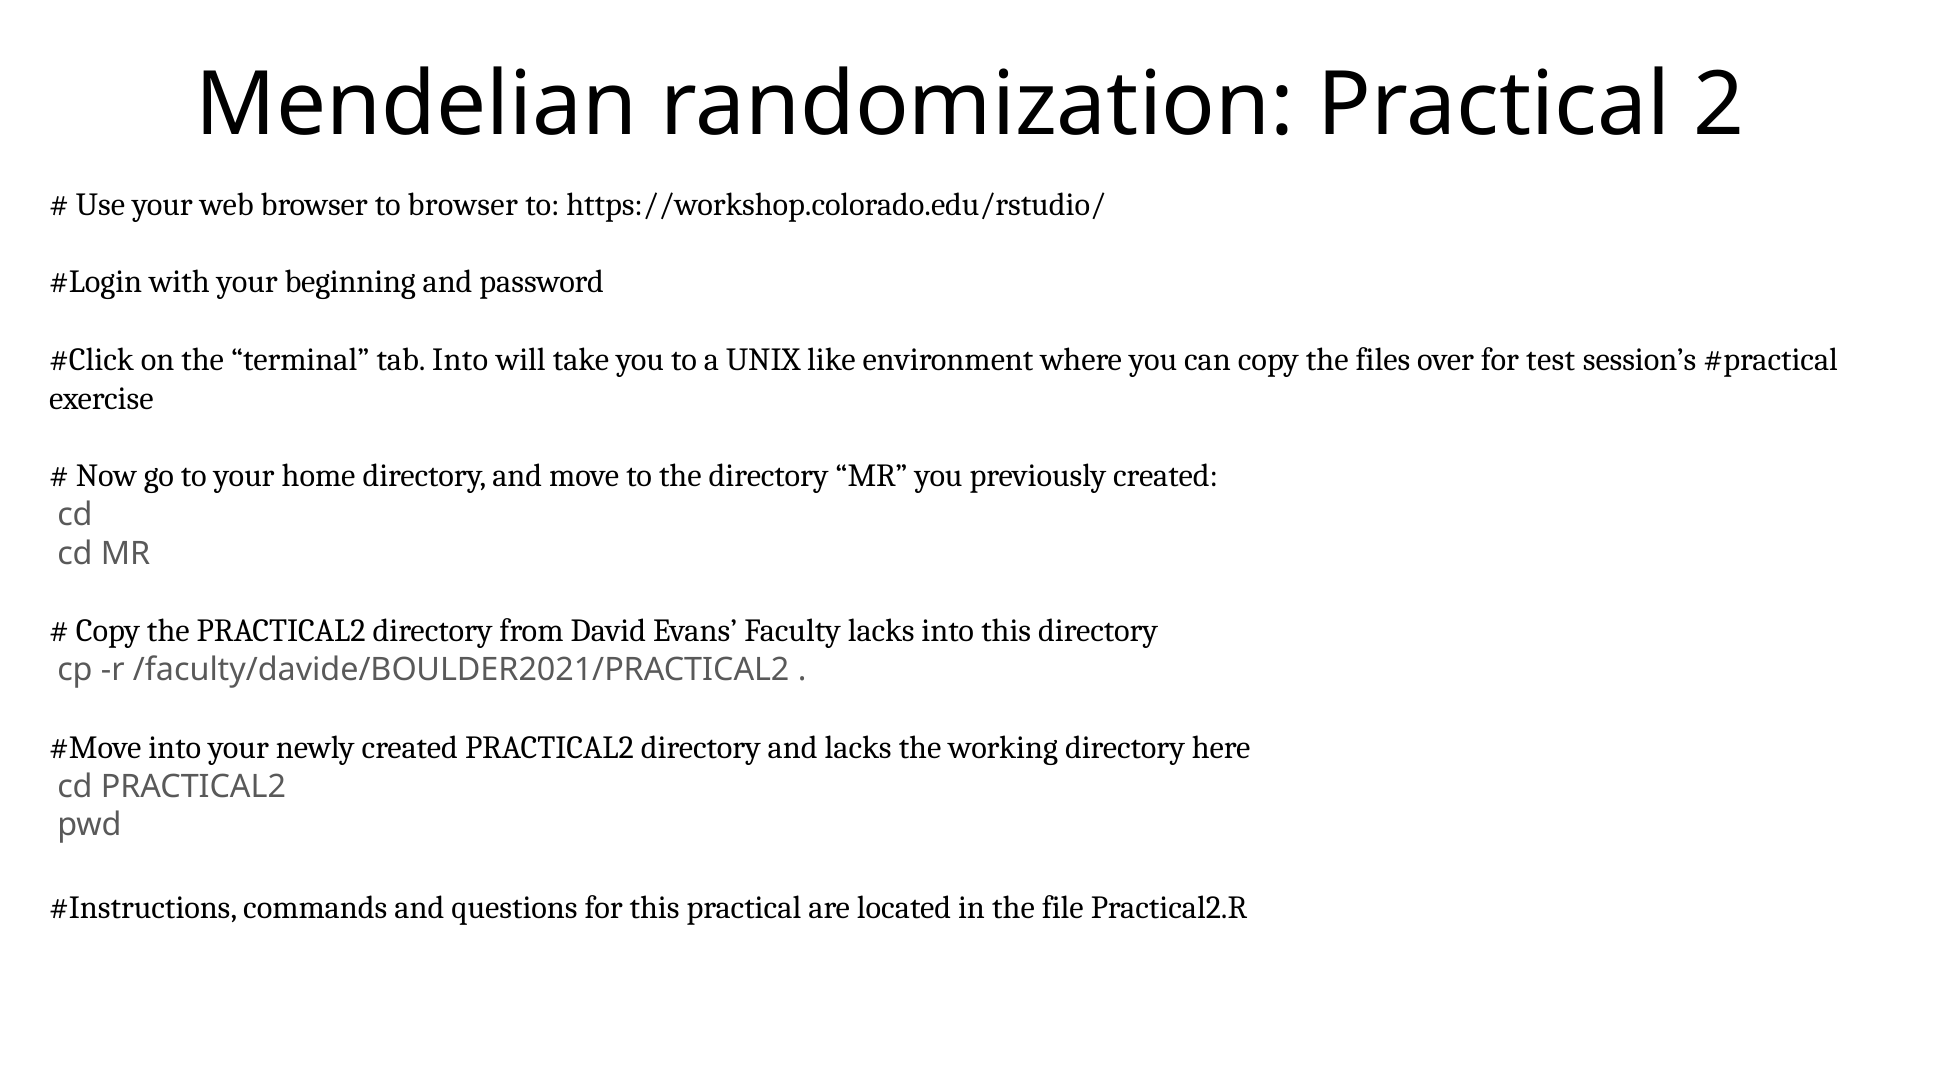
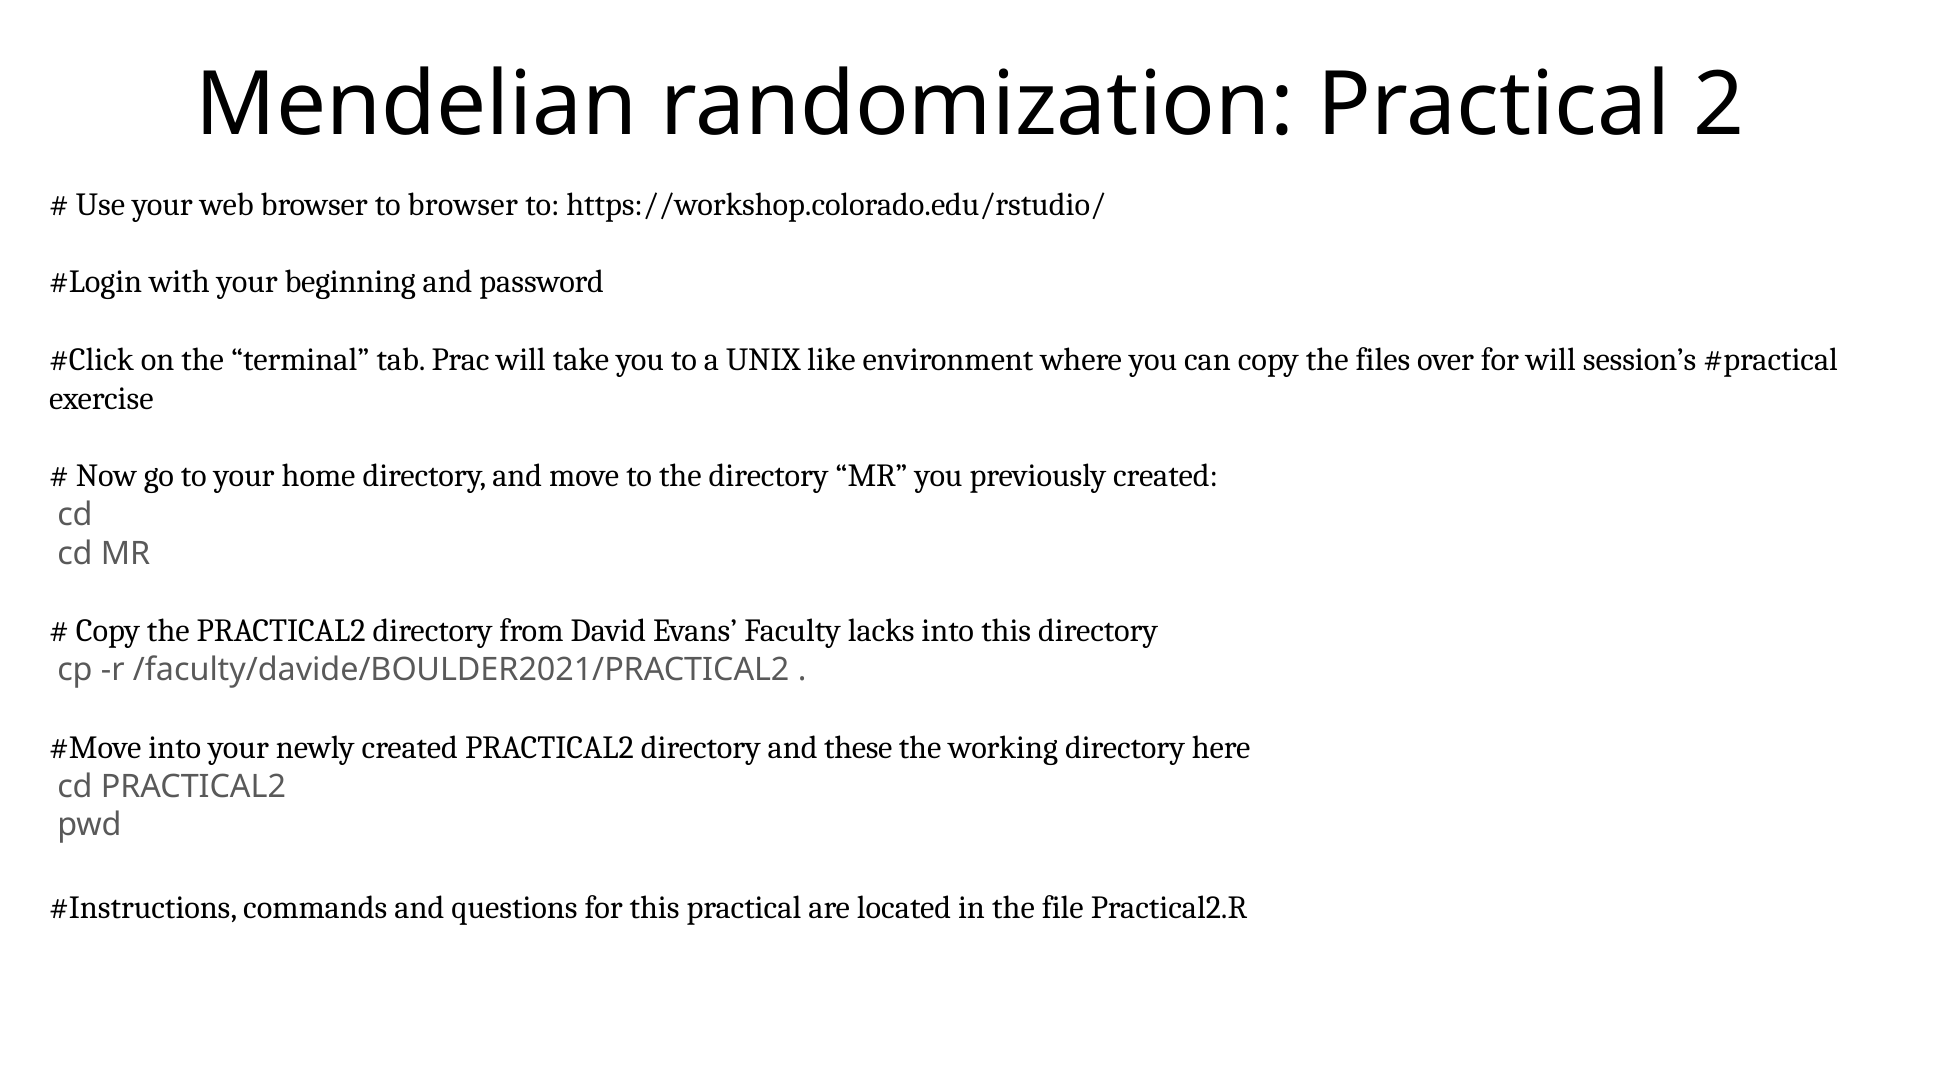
tab Into: Into -> Prac (461, 360)
for test: test -> will (1551, 360)
and lacks: lacks -> these (858, 748)
